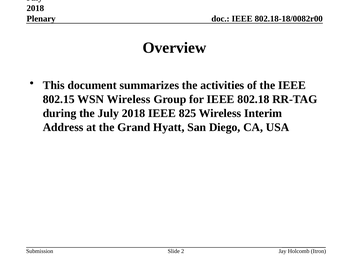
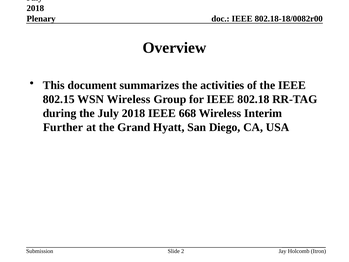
825: 825 -> 668 (188, 113)
Address: Address -> Further (63, 127)
